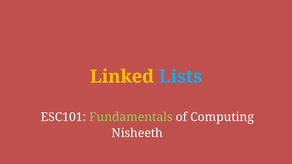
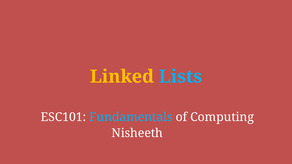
Fundamentals colour: light green -> light blue (131, 117)
